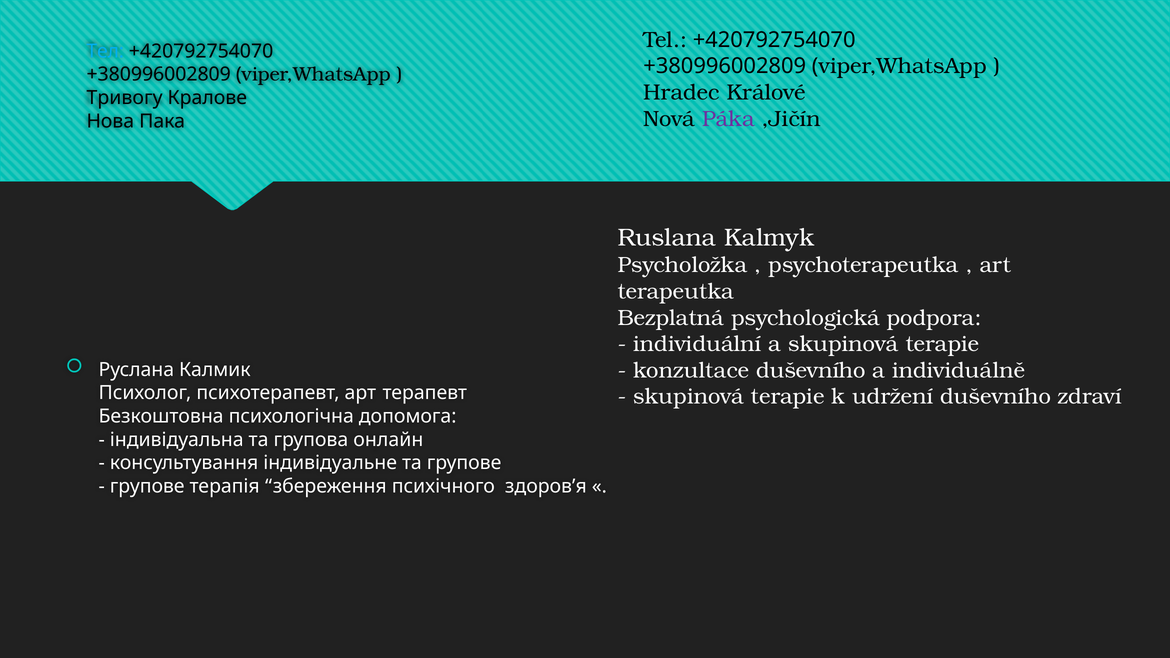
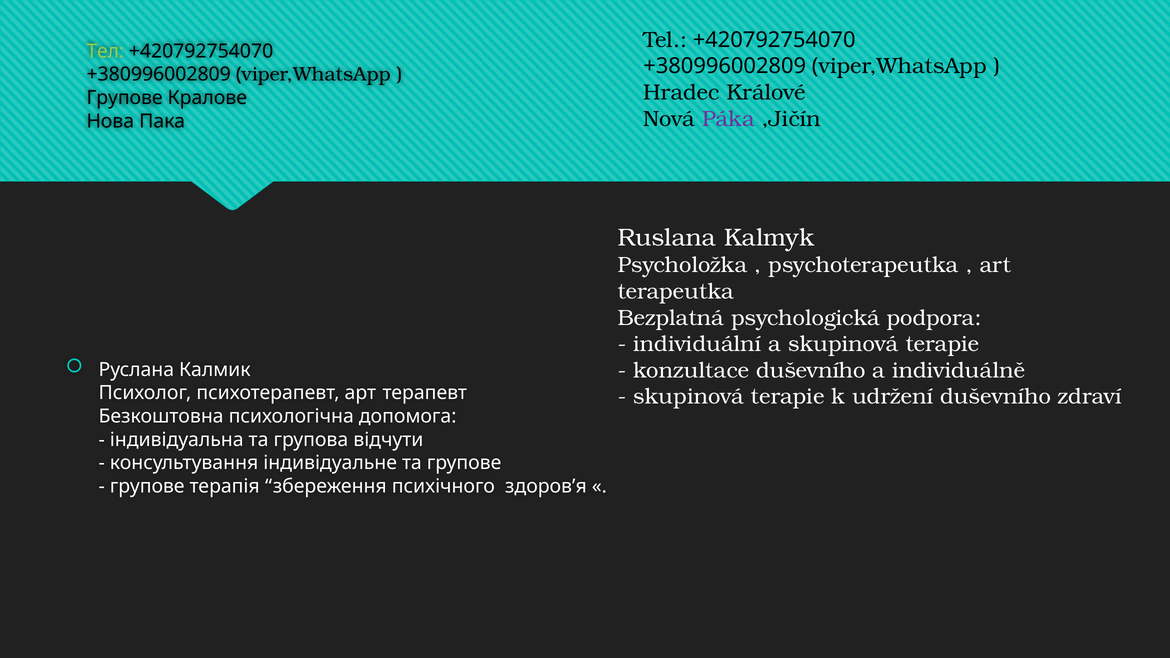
Тел colour: light blue -> light green (105, 51)
Тривогу: Тривогу -> Групове (125, 98)
онлайн: онлайн -> відчути (388, 440)
